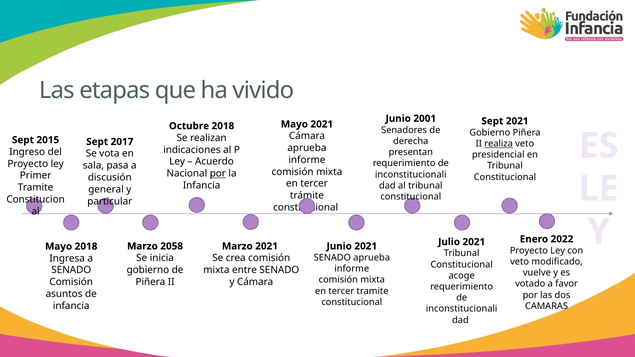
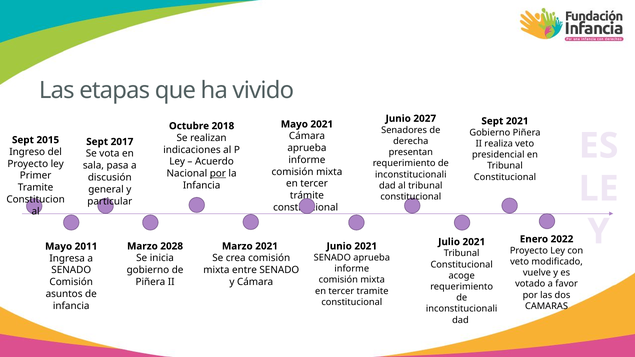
2001: 2001 -> 2027 (425, 119)
realiza underline: present -> none (499, 144)
2058: 2058 -> 2028 (172, 246)
Mayo 2018: 2018 -> 2011 (86, 247)
